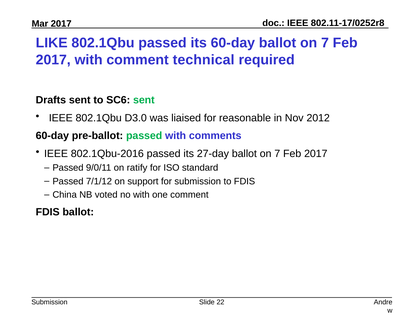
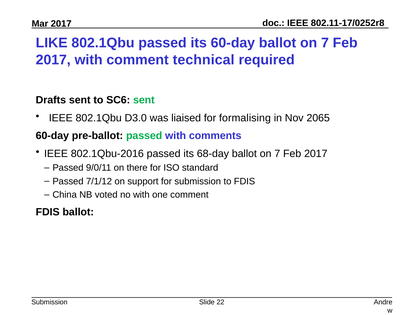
reasonable: reasonable -> formalising (245, 118)
2012: 2012 -> 2065 (318, 118)
27-day: 27-day -> 68-day (213, 154)
ratify: ratify -> there (137, 168)
